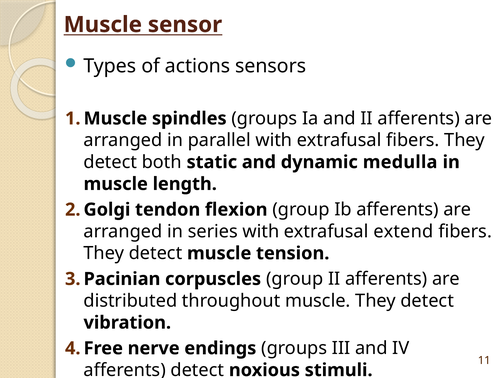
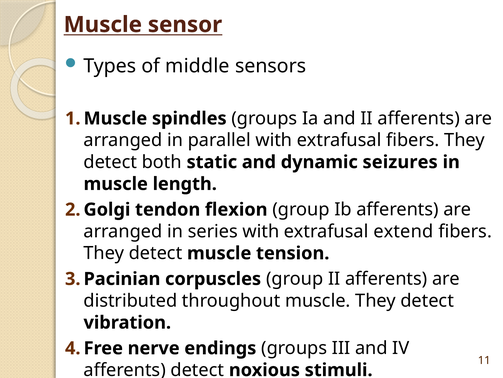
actions: actions -> middle (197, 66)
medulla: medulla -> seizures (400, 162)
